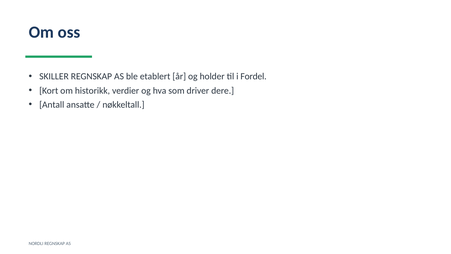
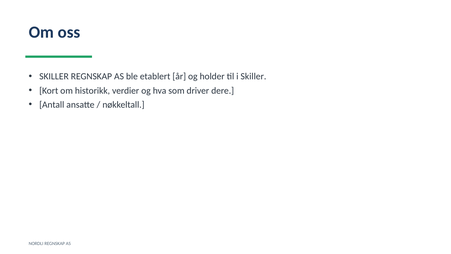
i Fordel: Fordel -> Skiller (253, 76)
